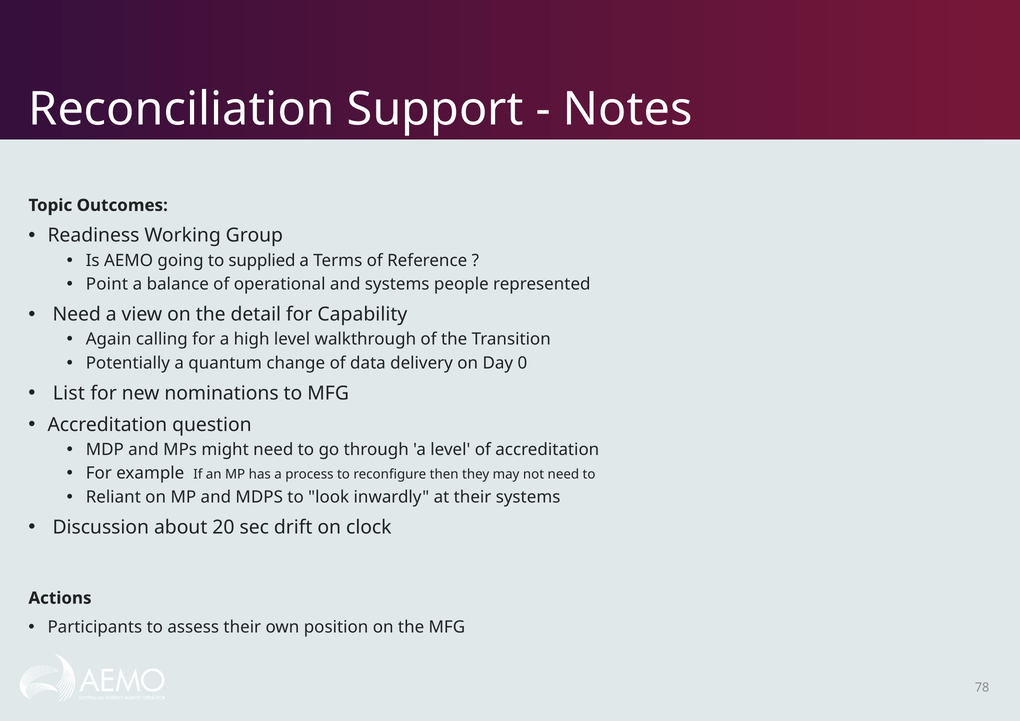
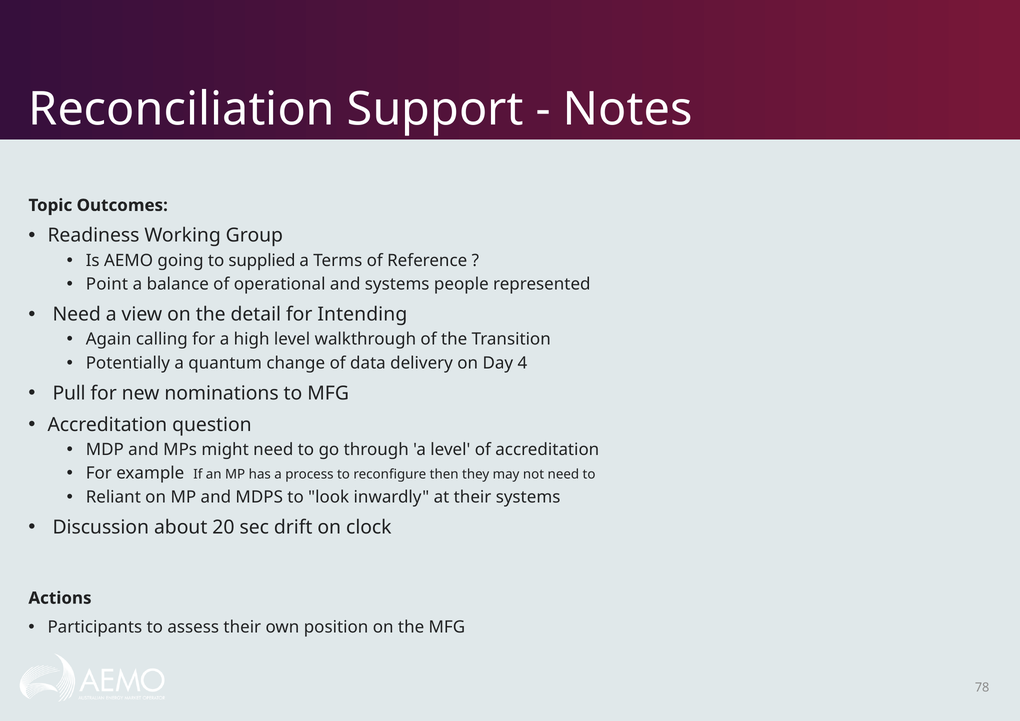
Capability: Capability -> Intending (362, 314)
0: 0 -> 4 (522, 363)
List: List -> Pull (69, 393)
